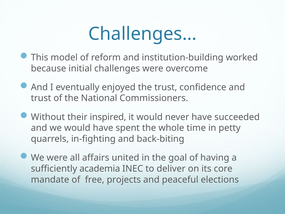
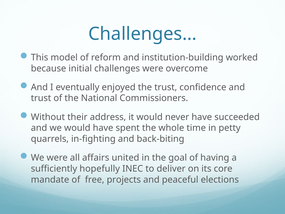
inspired: inspired -> address (108, 117)
academia: academia -> hopefully (100, 169)
